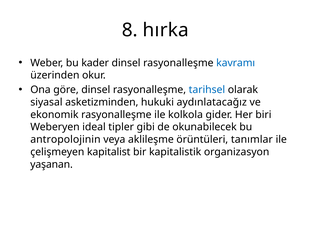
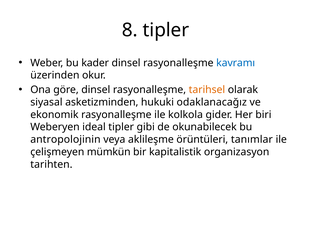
8 hırka: hırka -> tipler (166, 30)
tarihsel colour: blue -> orange (207, 90)
aydınlatacağız: aydınlatacağız -> odaklanacağız (212, 102)
kapitalist: kapitalist -> mümkün (109, 152)
yaşanan: yaşanan -> tarihten (51, 165)
